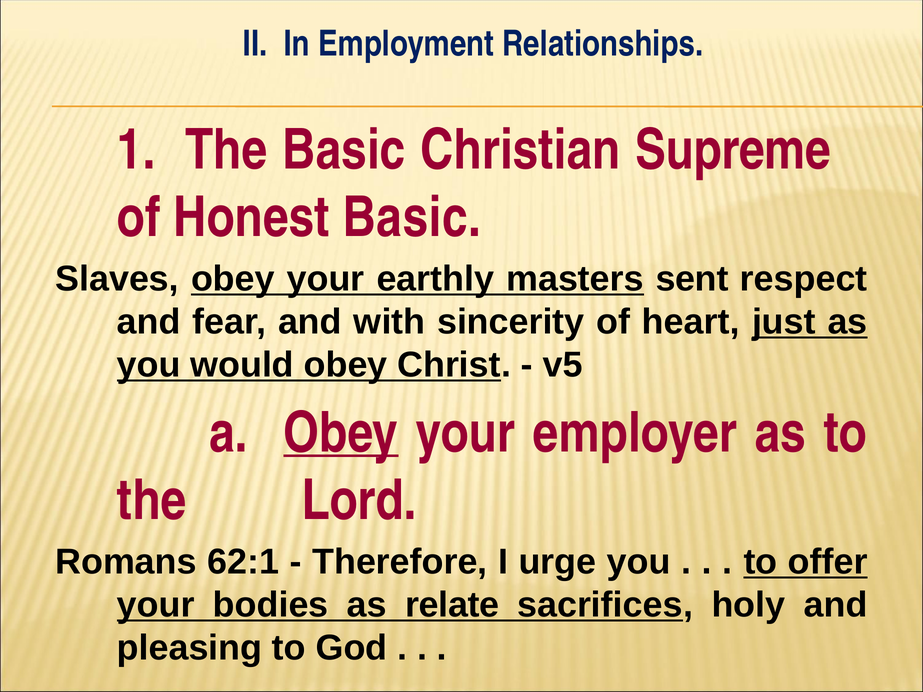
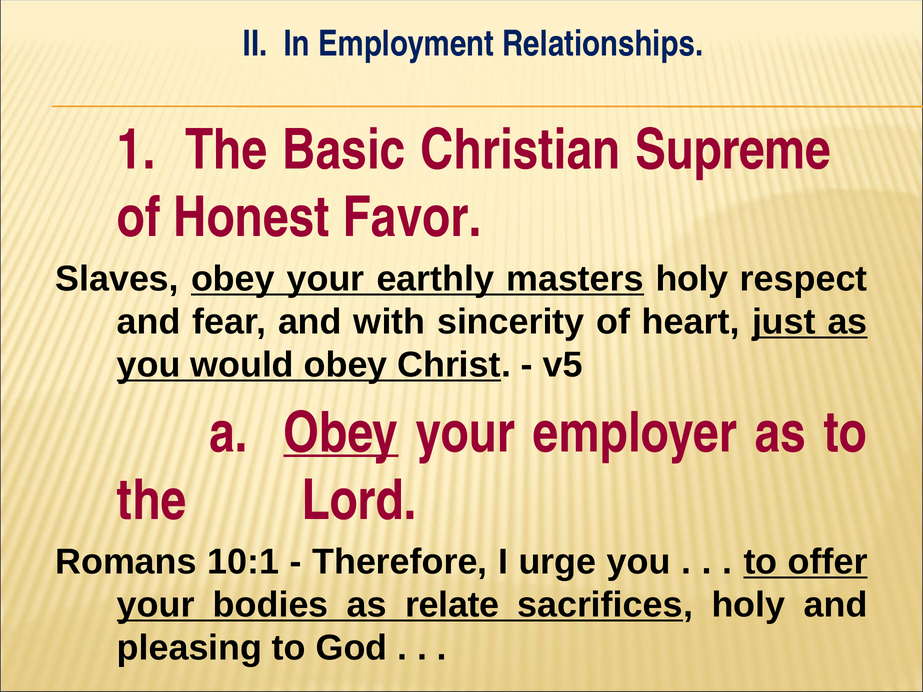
Honest Basic: Basic -> Favor (412, 218)
masters sent: sent -> holy (692, 279)
62:1: 62:1 -> 10:1 (243, 562)
